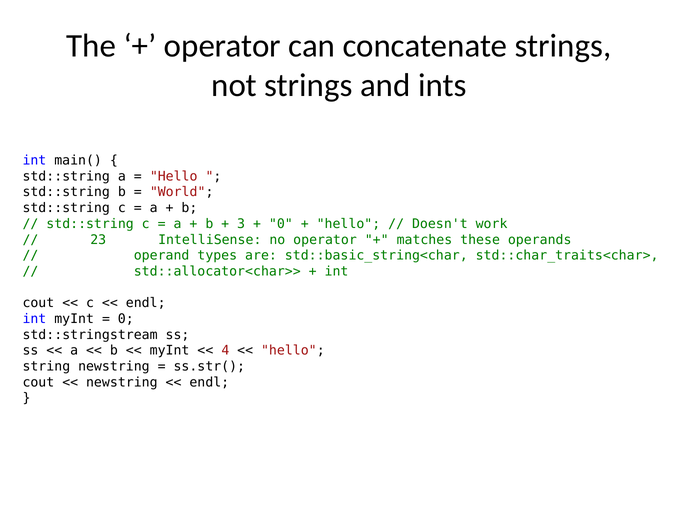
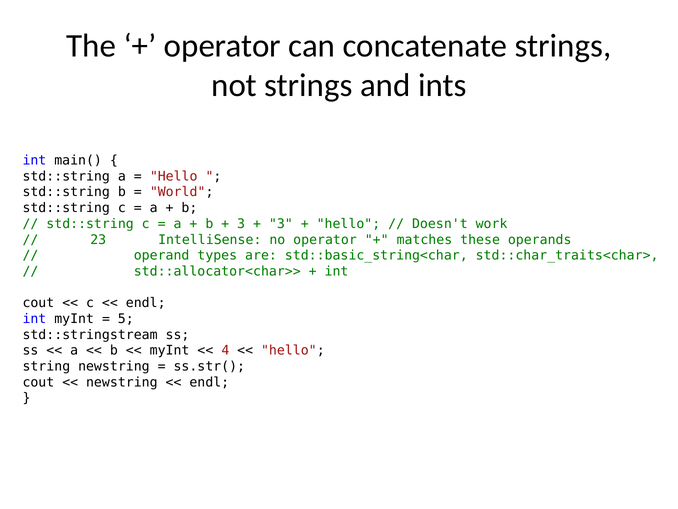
0: 0 -> 3 (281, 224)
0: 0 -> 5 (126, 319)
